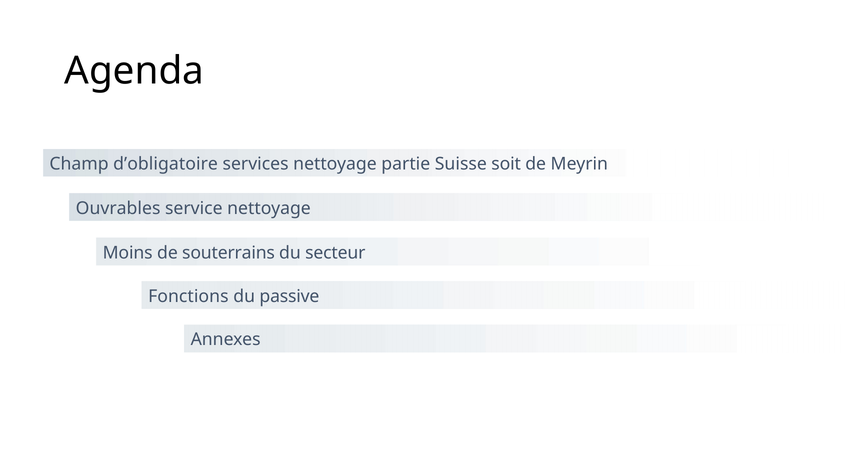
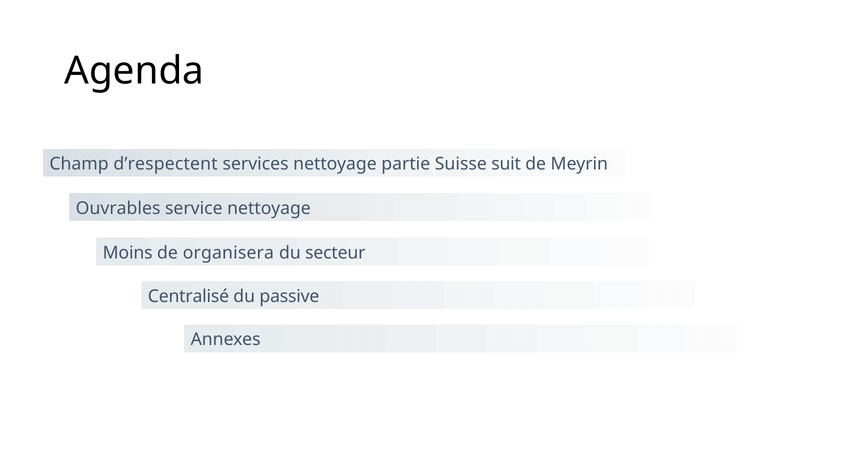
d’obligatoire: d’obligatoire -> d’respectent (166, 164)
soit: soit -> suit (506, 164)
souterrains: souterrains -> organisera (228, 253)
Fonctions: Fonctions -> Centralisé (188, 296)
